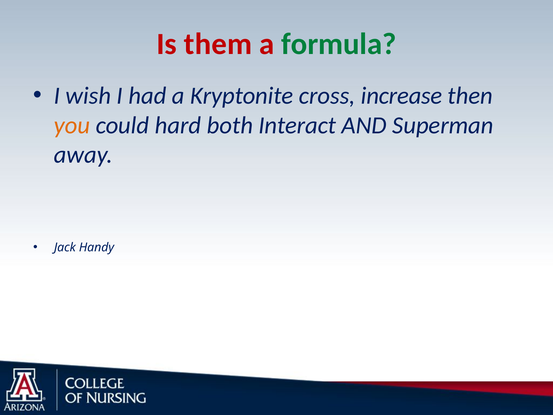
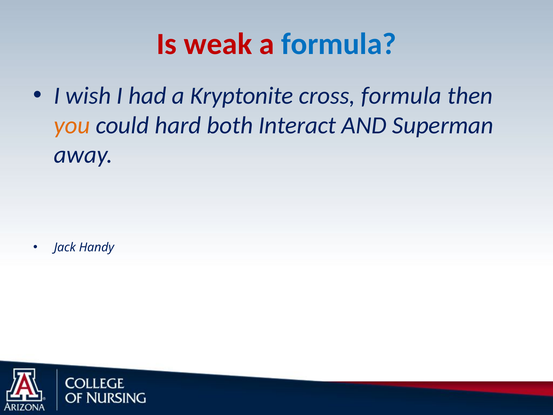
them: them -> weak (218, 44)
formula colour: green -> blue (339, 44)
cross increase: increase -> formula (401, 96)
